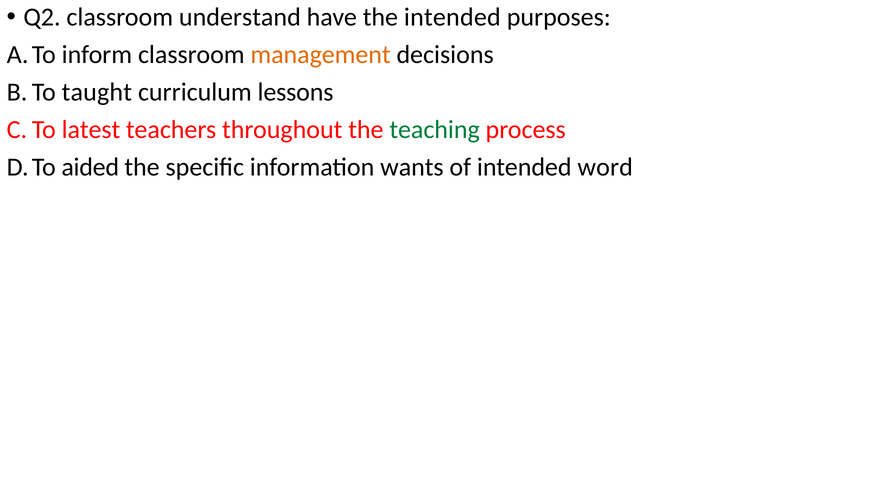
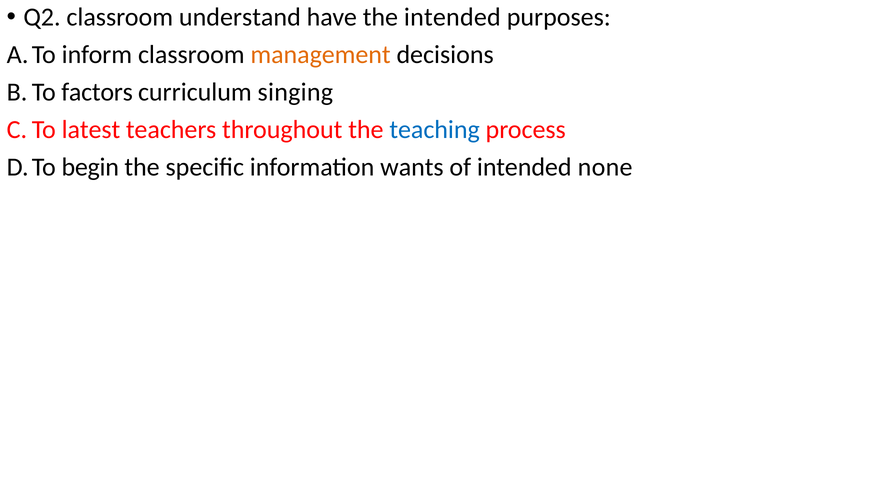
taught: taught -> factors (97, 92)
lessons: lessons -> singing (295, 92)
teaching colour: green -> blue (435, 130)
aided: aided -> begin (90, 167)
word: word -> none (605, 167)
